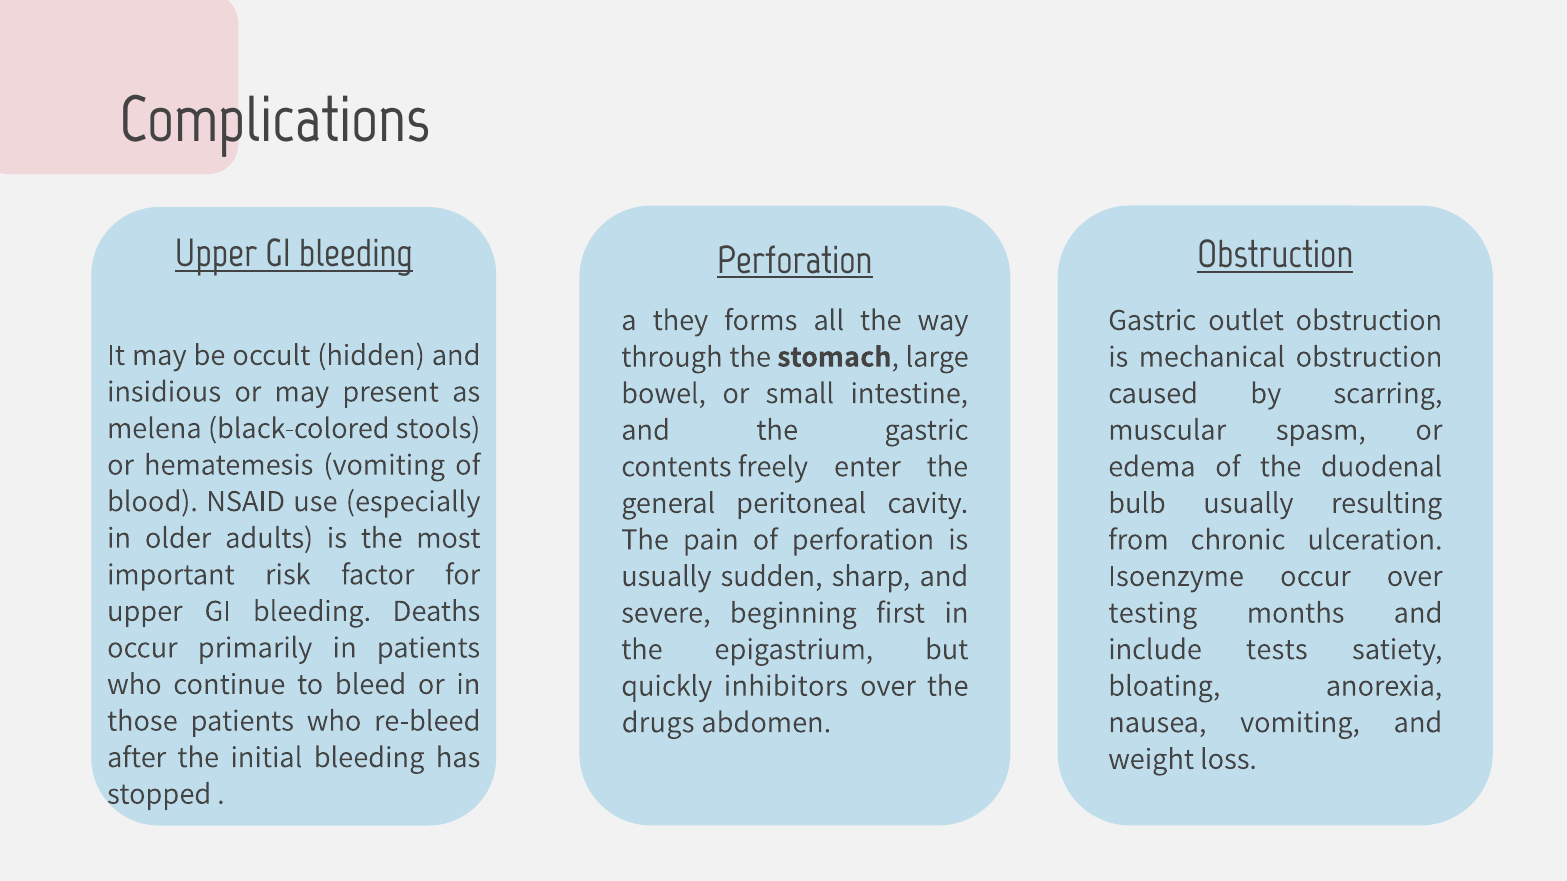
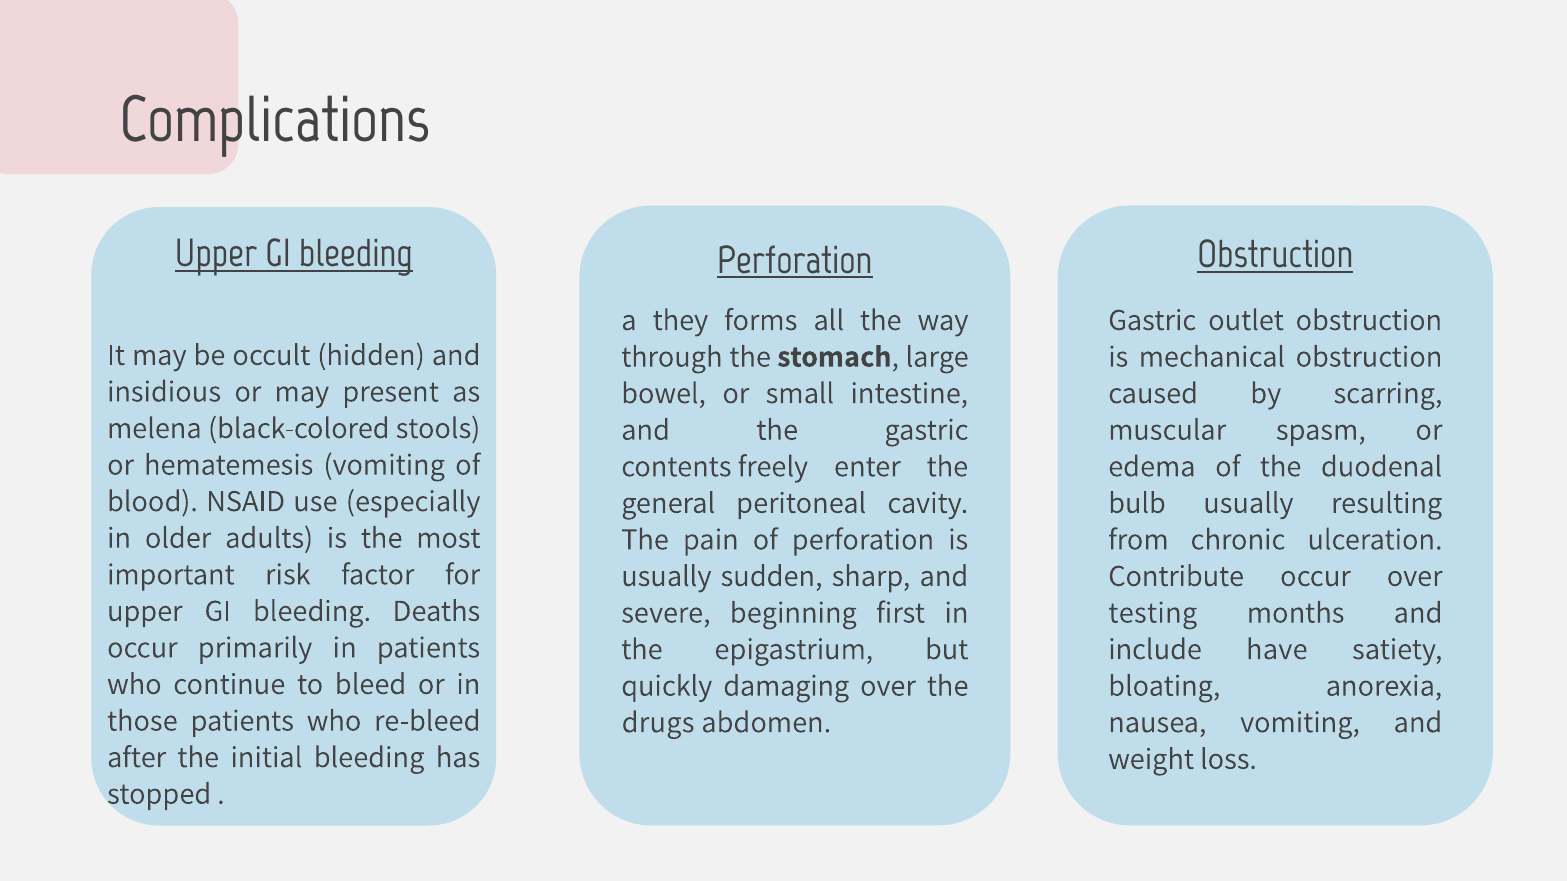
Isoenzyme: Isoenzyme -> Contribute (1176, 576)
tests: tests -> have (1277, 649)
inhibitors: inhibitors -> damaging (786, 686)
